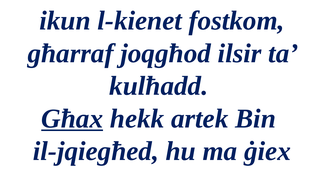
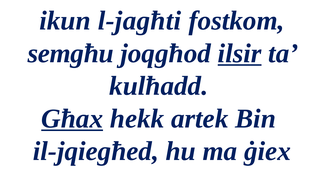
l-kienet: l-kienet -> l-jagħti (140, 21)
għarraf: għarraf -> semgħu (71, 53)
ilsir underline: none -> present (240, 53)
